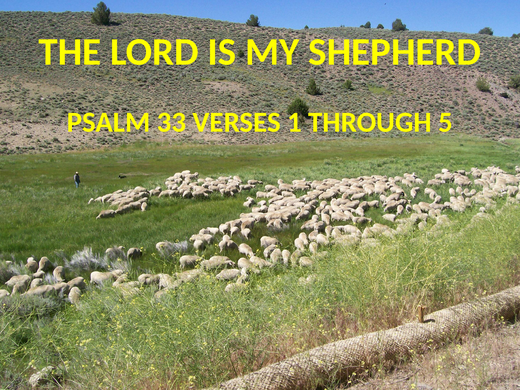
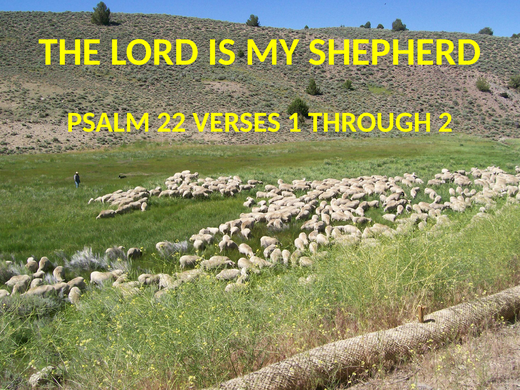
33: 33 -> 22 (171, 122)
5: 5 -> 2 (445, 122)
